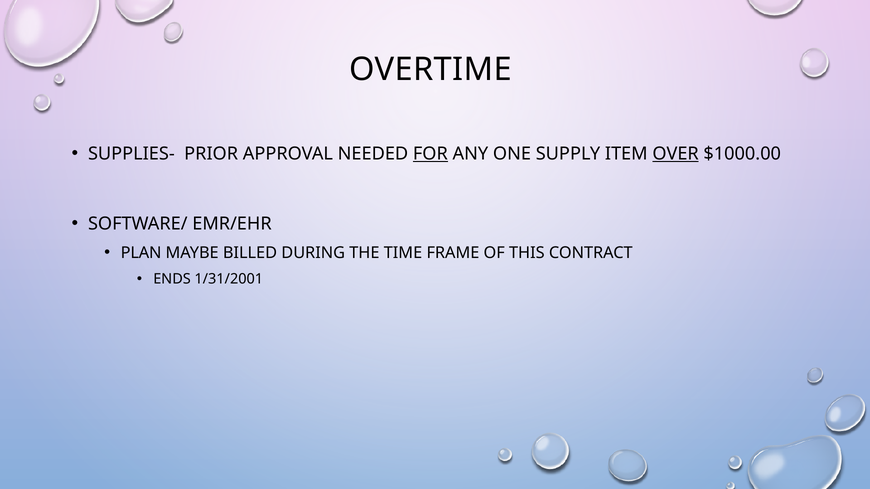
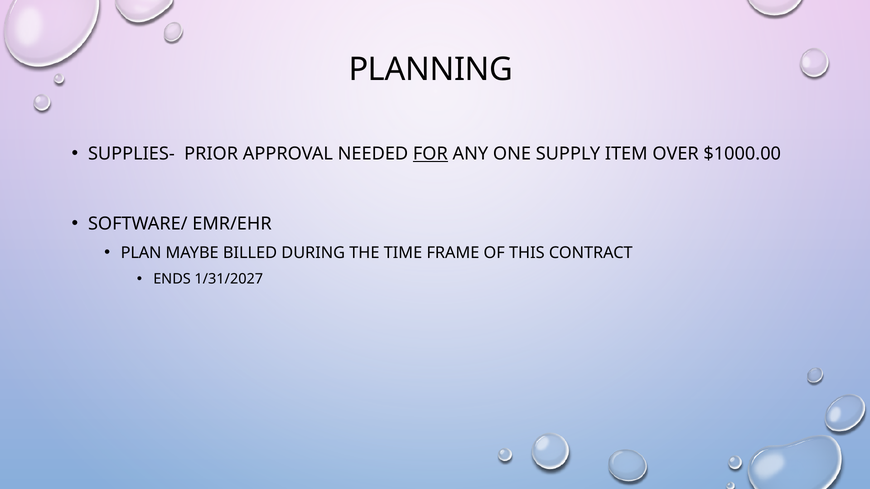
OVERTIME: OVERTIME -> PLANNING (431, 70)
OVER underline: present -> none (676, 154)
1/31/2001: 1/31/2001 -> 1/31/2027 (229, 279)
